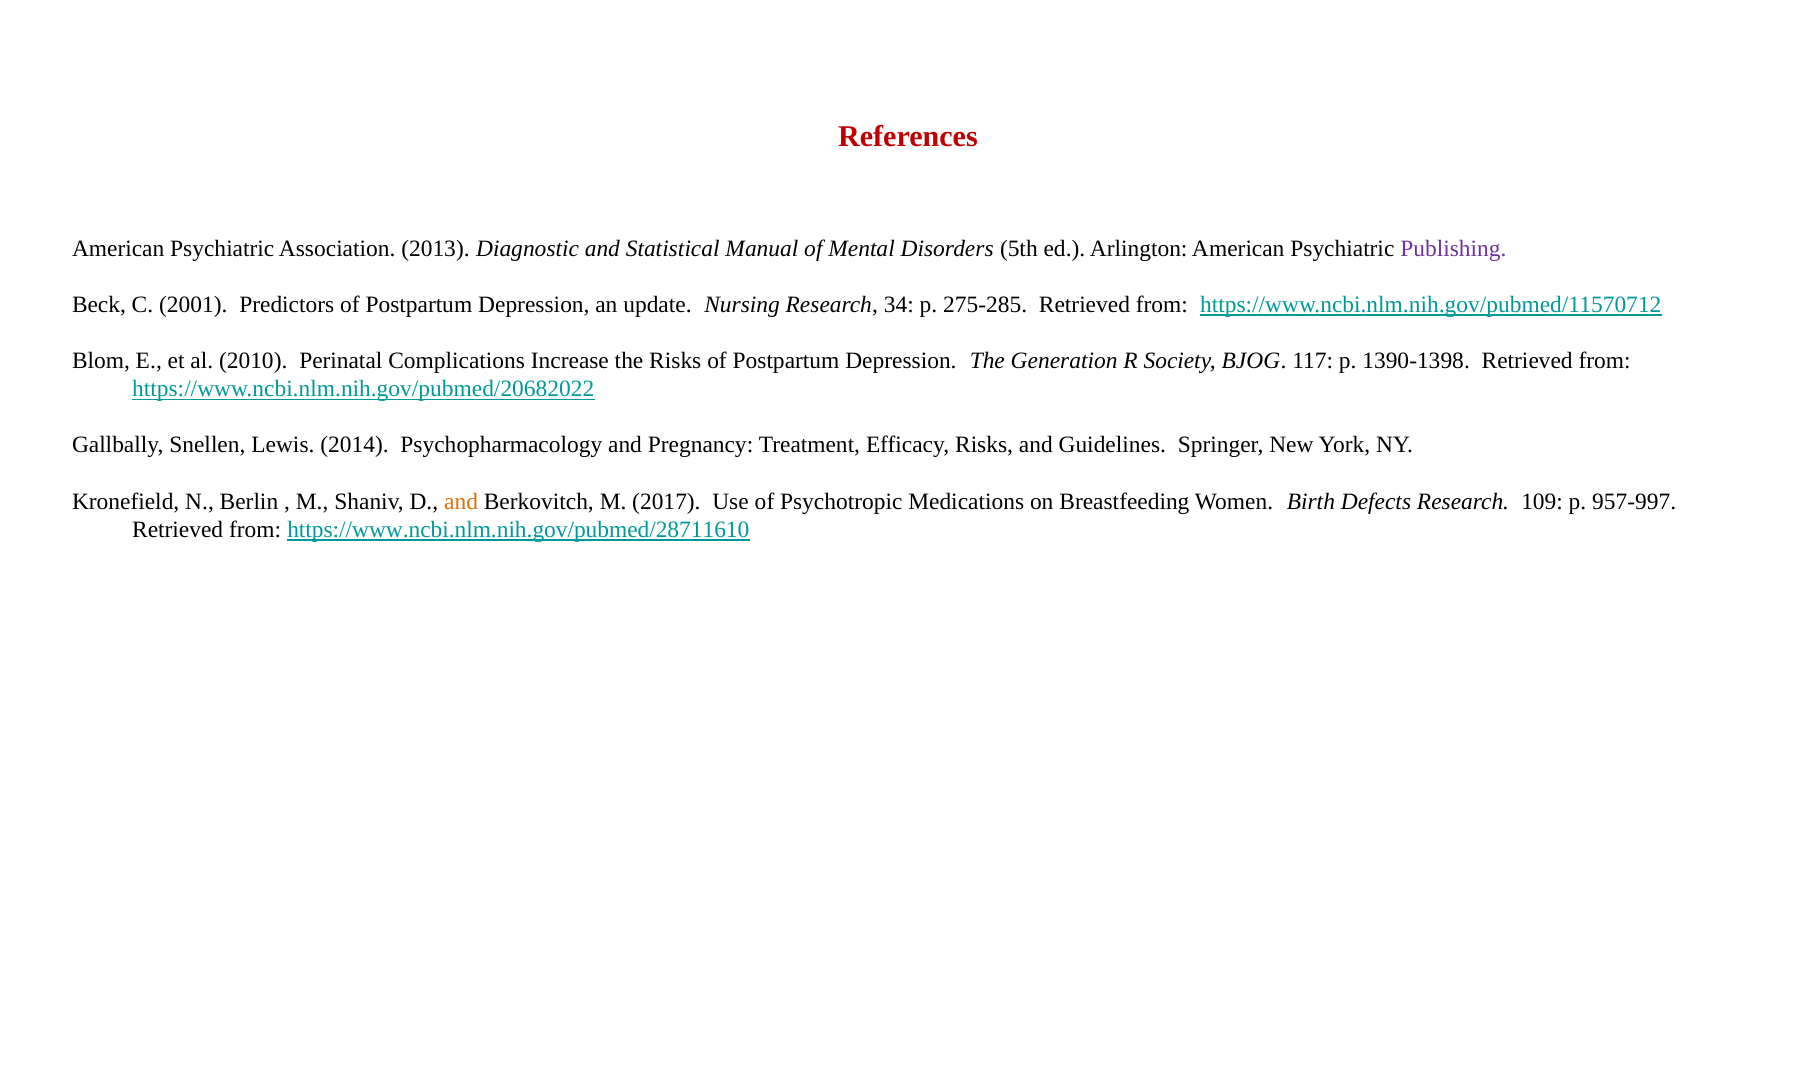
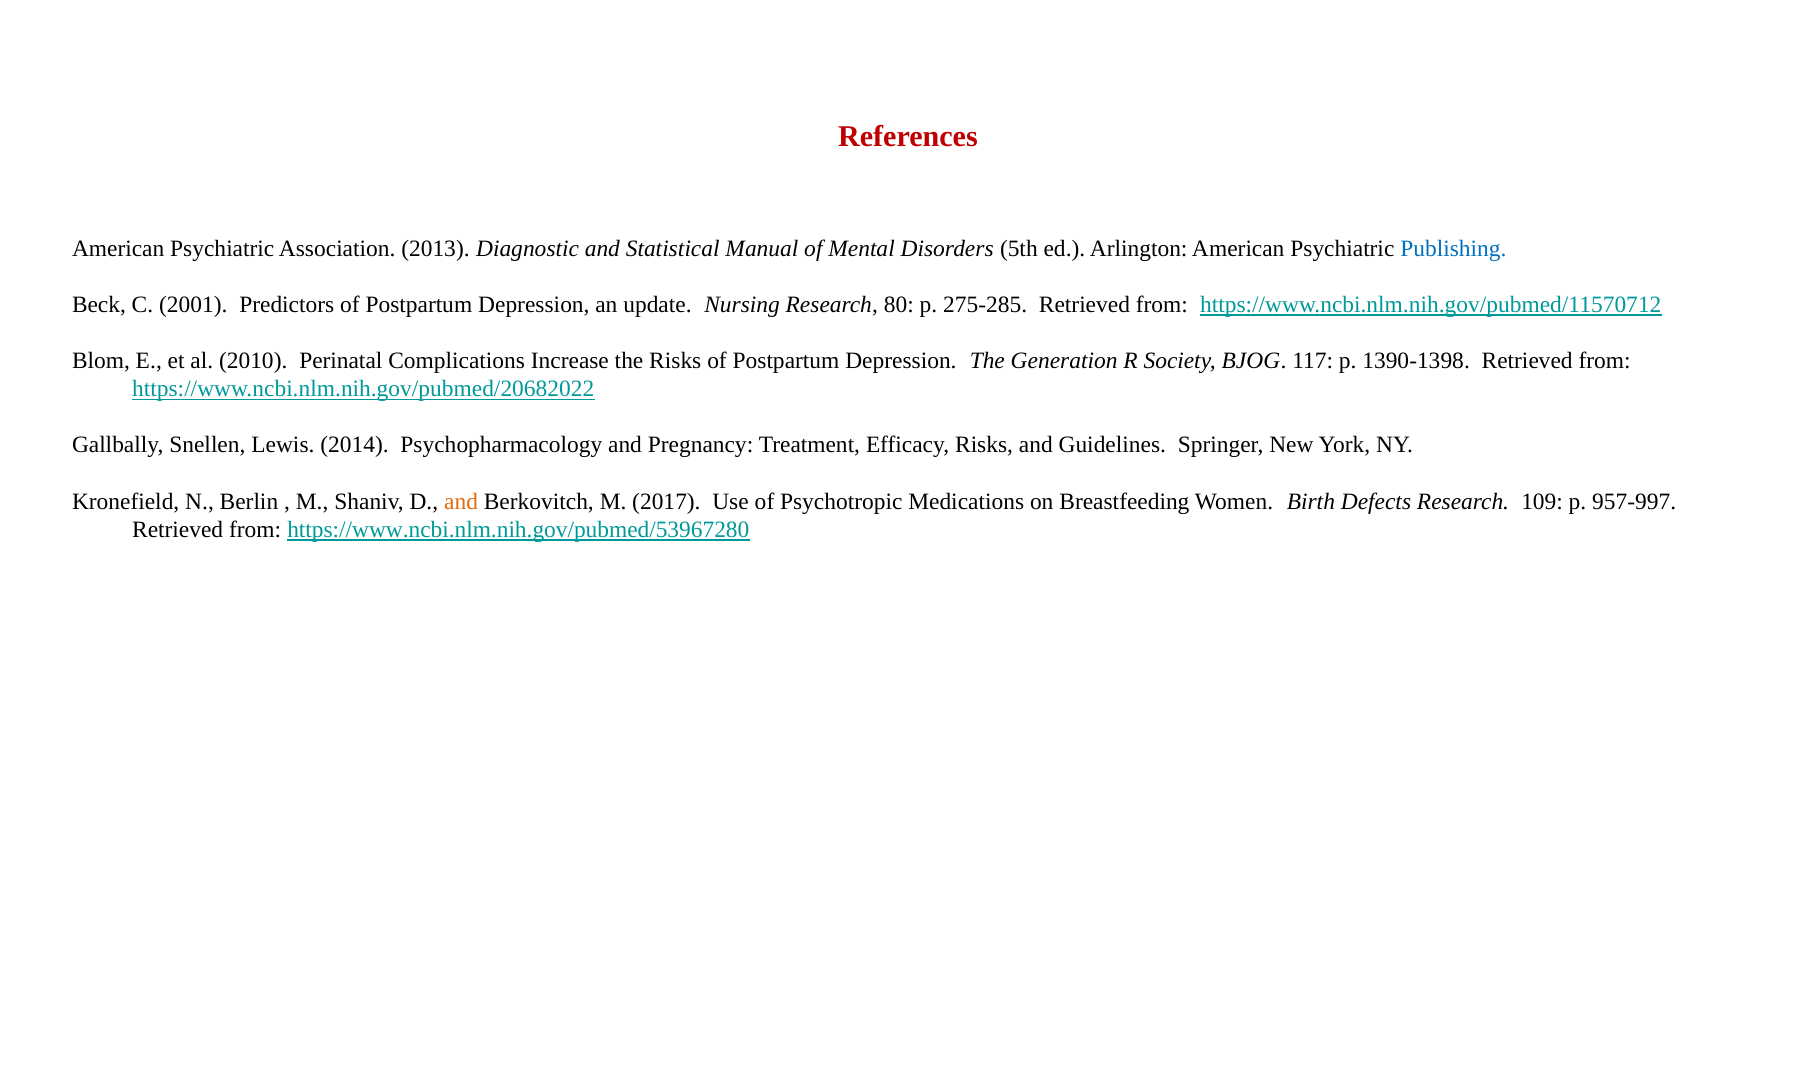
Publishing colour: purple -> blue (1453, 248)
34: 34 -> 80 (899, 305)
https://www.ncbi.nlm.nih.gov/pubmed/28711610: https://www.ncbi.nlm.nih.gov/pubmed/28711610 -> https://www.ncbi.nlm.nih.gov/pubmed/53967280 (518, 529)
